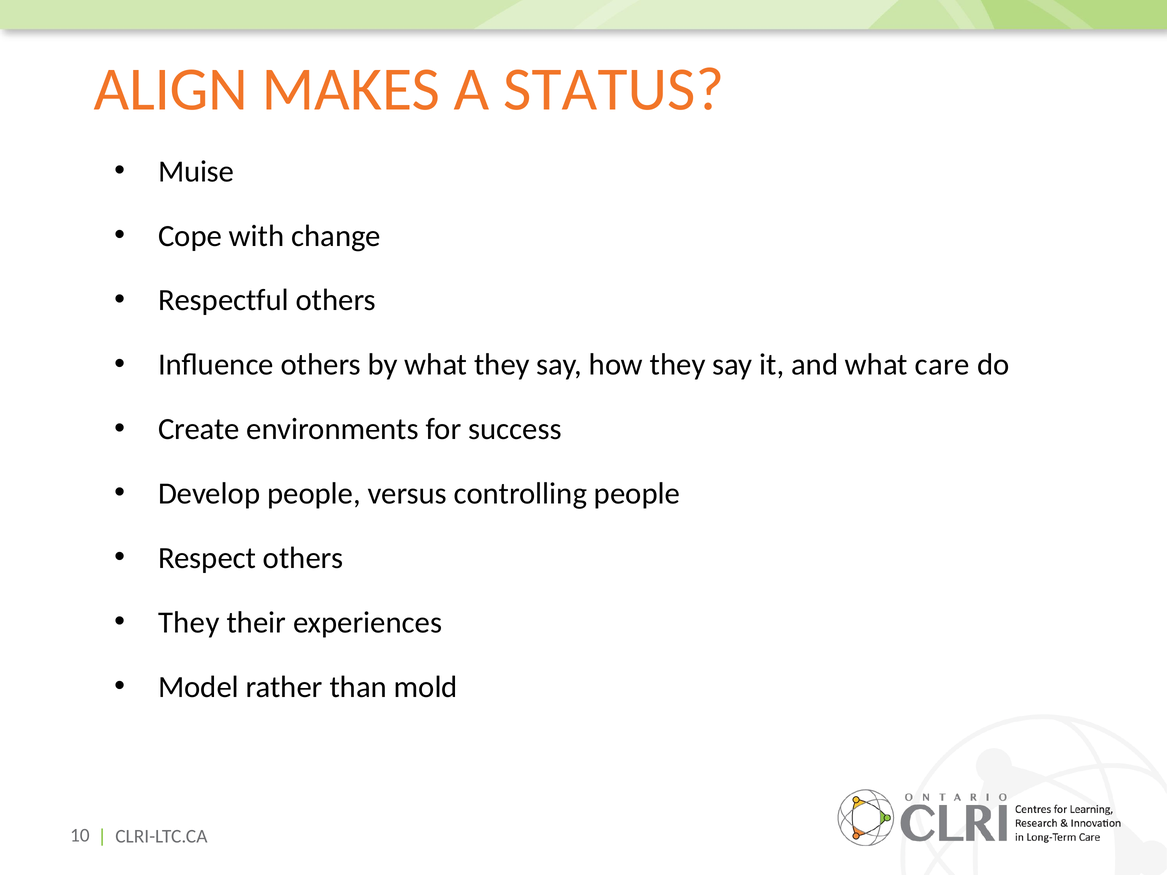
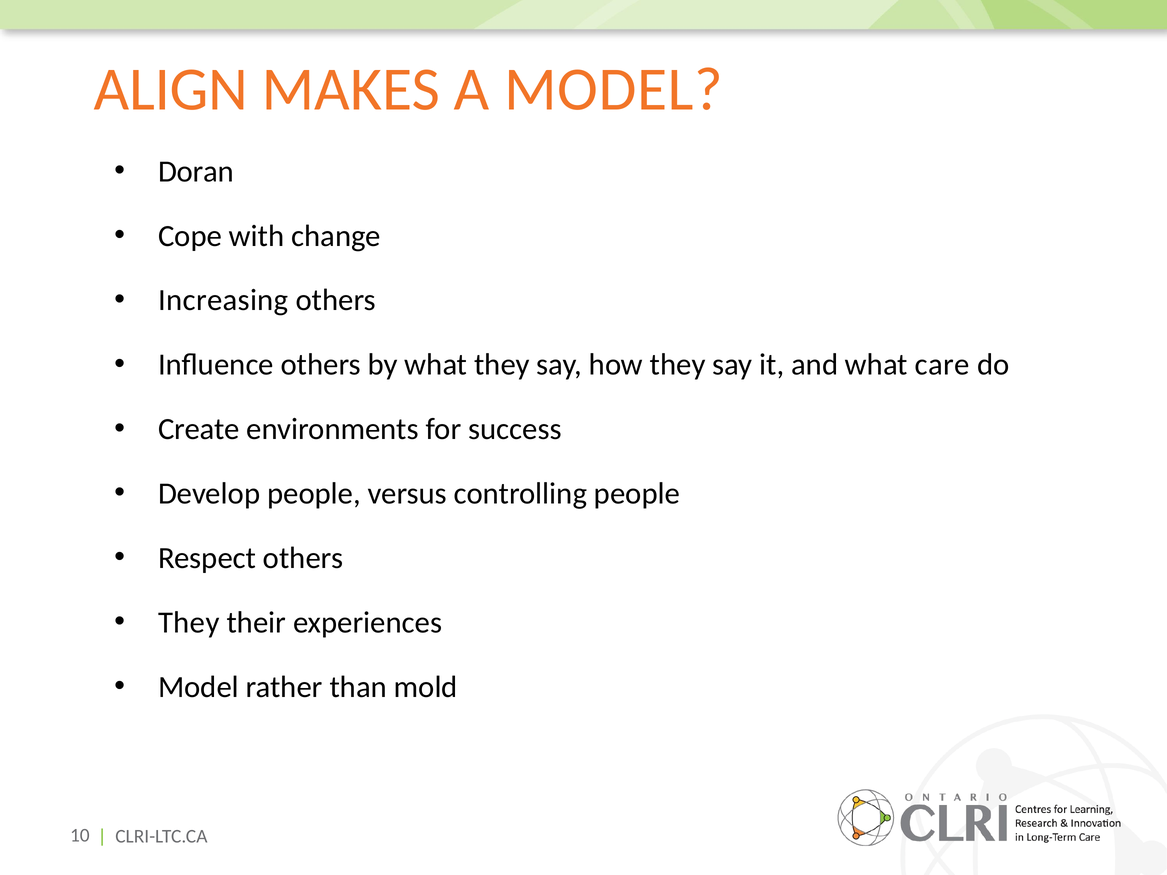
A STATUS: STATUS -> MODEL (614, 89)
Muise: Muise -> Doran (196, 172)
Respectful: Respectful -> Increasing (223, 300)
